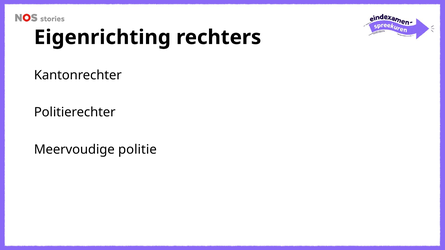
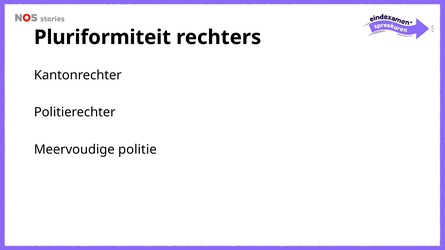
Eigenrichting: Eigenrichting -> Pluriformiteit (102, 37)
